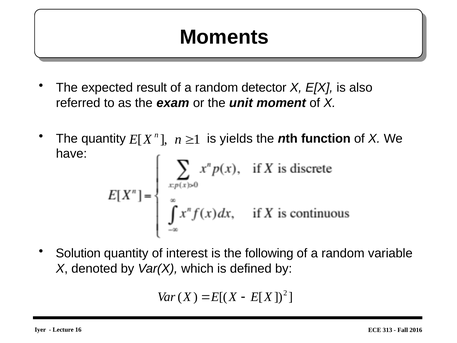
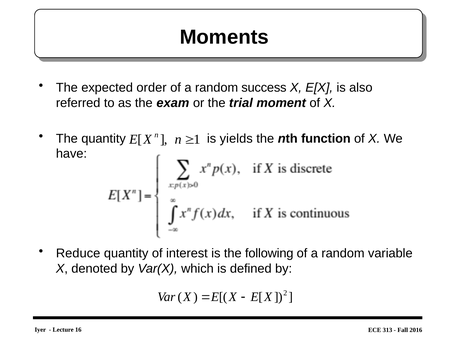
result: result -> order (152, 88)
detector: detector -> success (264, 88)
unit: unit -> trial (241, 103)
Solution: Solution -> Reduce (78, 253)
